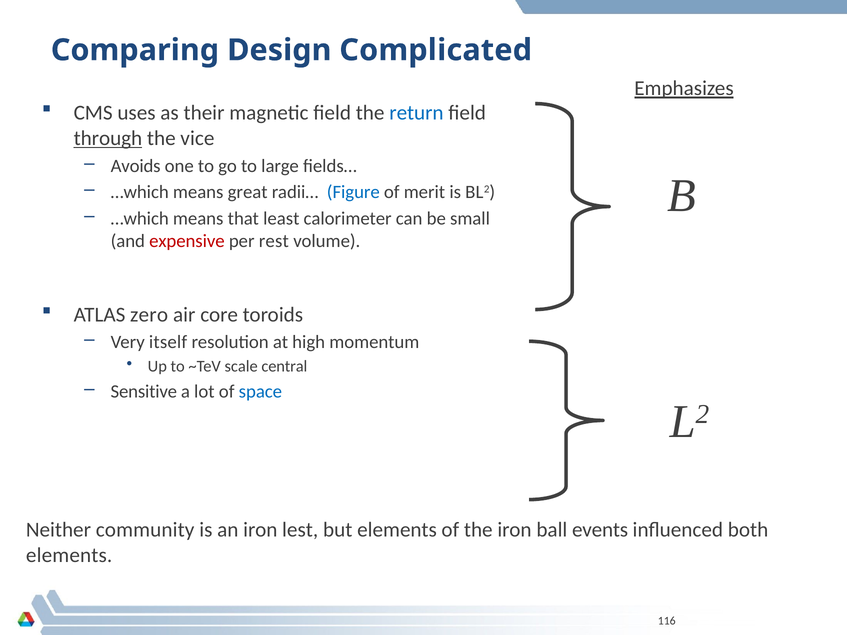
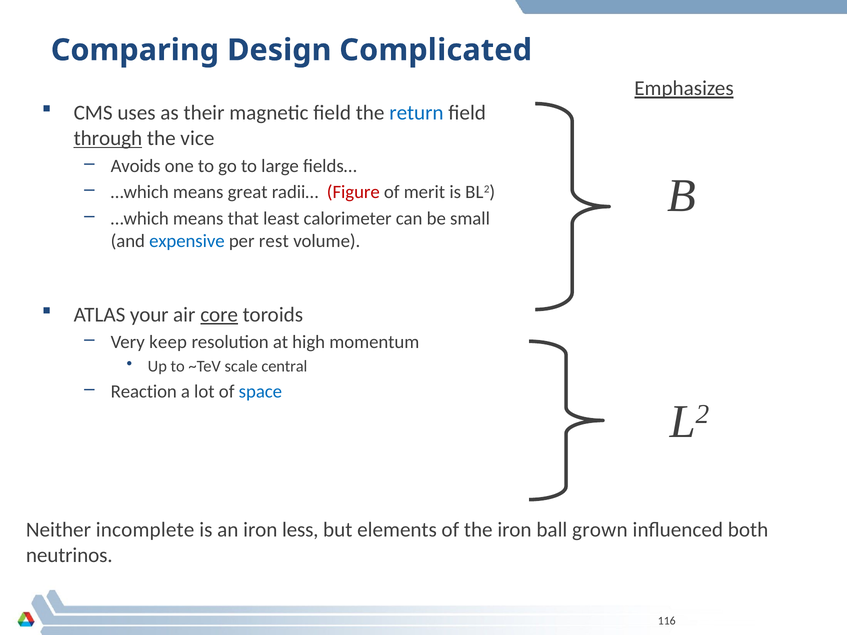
Figure colour: blue -> red (353, 192)
expensive colour: red -> blue (187, 241)
zero: zero -> your (149, 315)
core underline: none -> present (219, 315)
itself: itself -> keep (168, 342)
Sensitive: Sensitive -> Reaction (144, 392)
community: community -> incomplete (145, 530)
lest: lest -> less (300, 530)
events: events -> grown (600, 530)
elements: elements -> neutrinos (69, 555)
